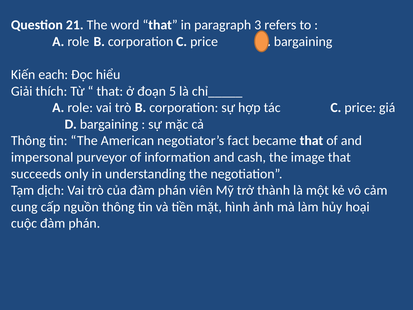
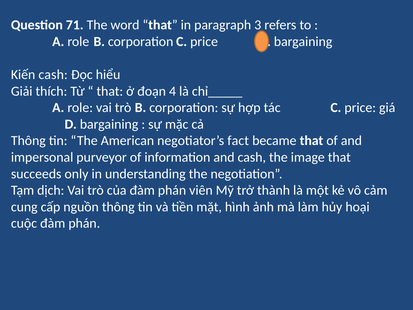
21: 21 -> 71 (75, 25)
Kiến each: each -> cash (53, 75)
5: 5 -> 4 (173, 91)
